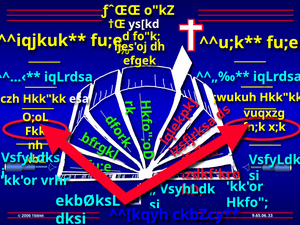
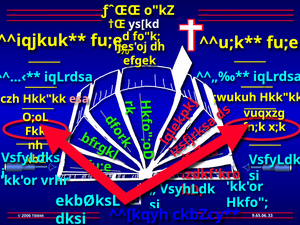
esa colour: white -> pink (79, 99)
